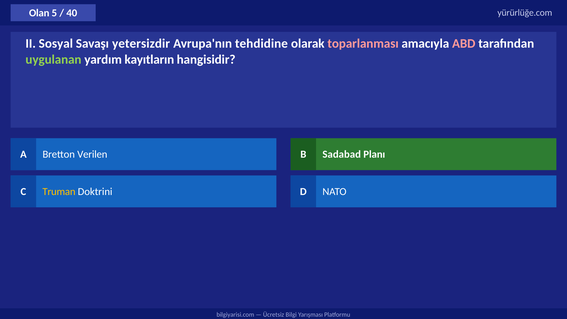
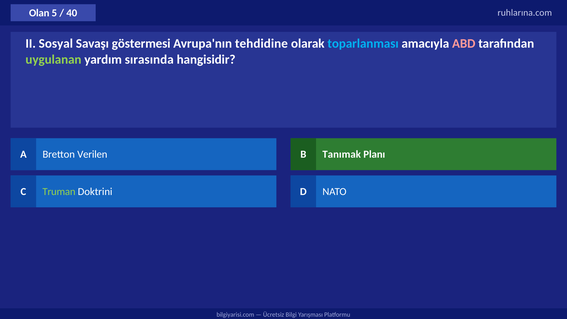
yürürlüğe.com: yürürlüğe.com -> ruhlarına.com (525, 13)
yetersizdir: yetersizdir -> göstermesi (141, 44)
toparlanması colour: pink -> light blue (363, 44)
kayıtların: kayıtların -> sırasında (149, 59)
Sadabad: Sadabad -> Tanımak (342, 154)
Truman colour: yellow -> light green (59, 191)
